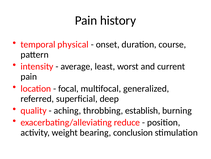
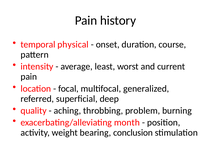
establish: establish -> problem (143, 110)
reduce: reduce -> month (127, 122)
